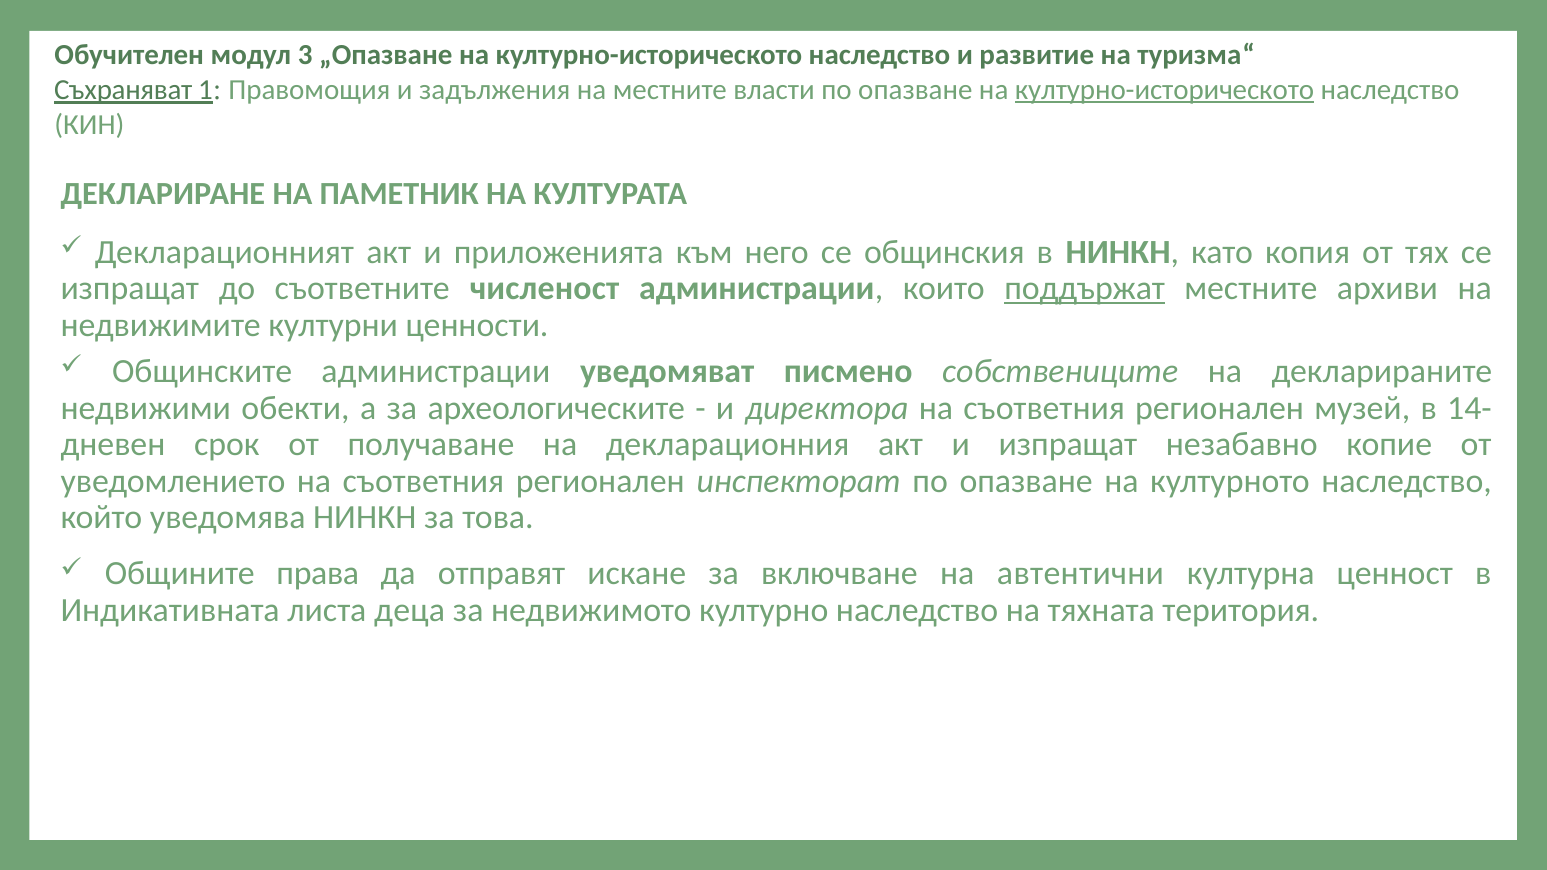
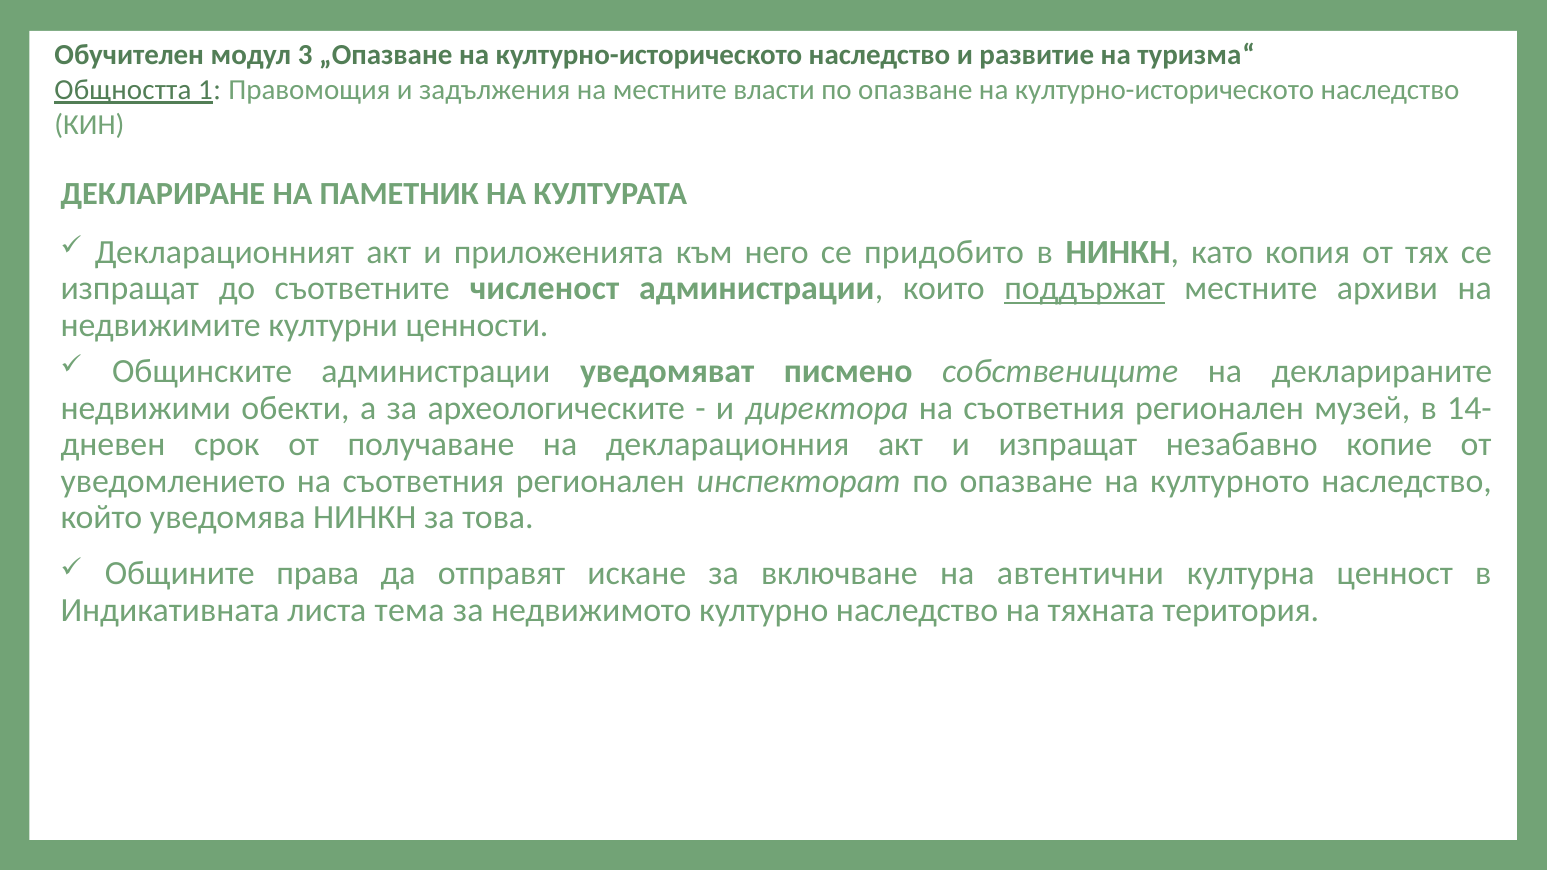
Съхраняват: Съхраняват -> Общността (123, 90)
културно-историческото underline: present -> none (1164, 90)
общинския: общинския -> придобито (944, 252)
деца: деца -> тема (410, 610)
